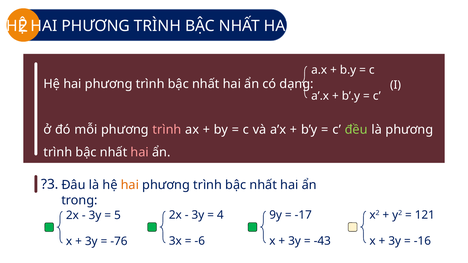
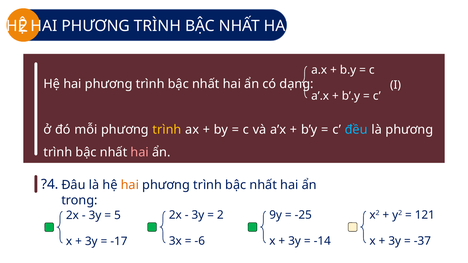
trình colour: pink -> yellow (167, 130)
đều colour: light green -> light blue (356, 130)
?3: ?3 -> ?4 (50, 184)
4: 4 -> 2 (220, 215)
-17: -17 -> -25 (303, 215)
-16: -16 -> -37 (422, 241)
-43: -43 -> -14 (322, 241)
-76: -76 -> -17 (119, 241)
